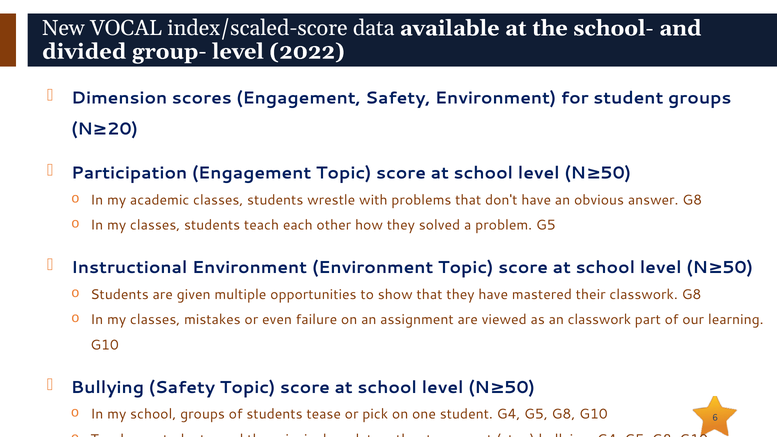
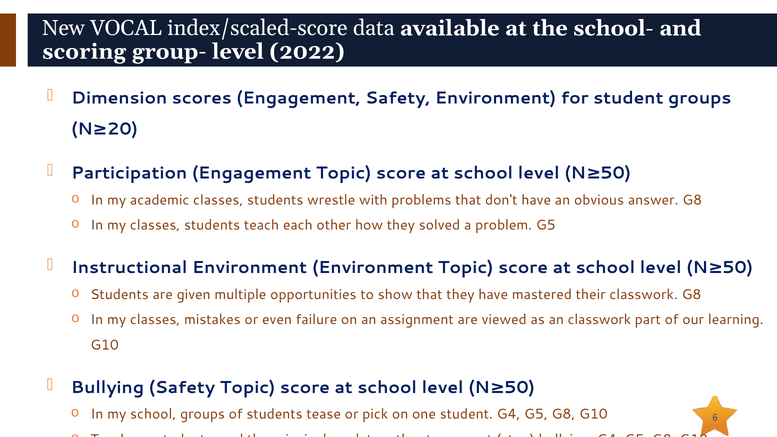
divided: divided -> scoring (84, 52)
